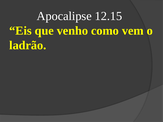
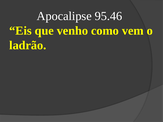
12.15: 12.15 -> 95.46 (108, 16)
